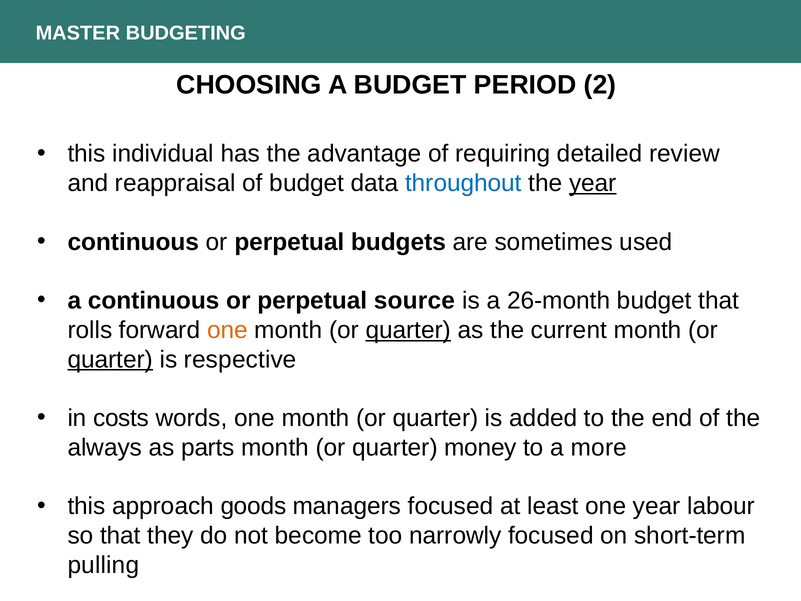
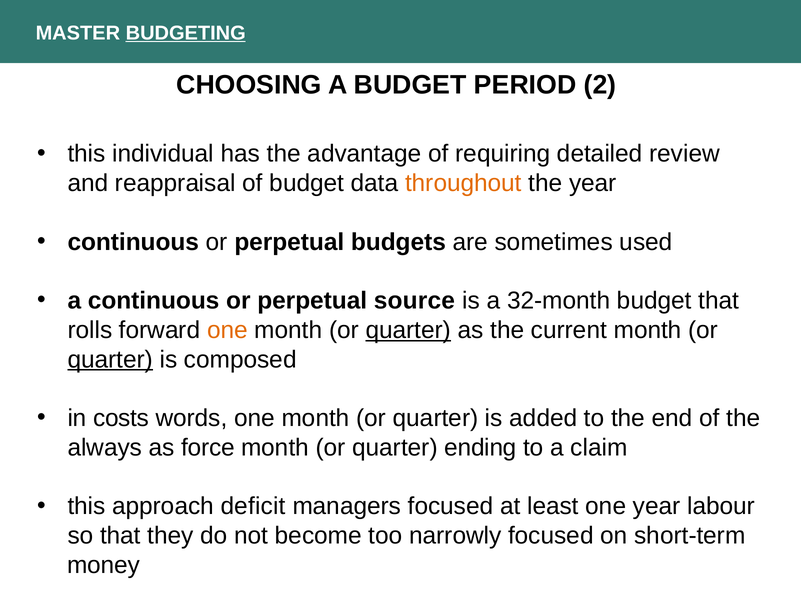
BUDGETING underline: none -> present (186, 33)
throughout colour: blue -> orange (463, 183)
year underline: present -> none (593, 183)
26-month: 26-month -> 32-month (559, 301)
respective: respective -> composed (240, 359)
parts: parts -> force (208, 447)
money: money -> ending (480, 447)
more: more -> claim (599, 447)
goods: goods -> deficit (253, 506)
pulling: pulling -> money (104, 565)
